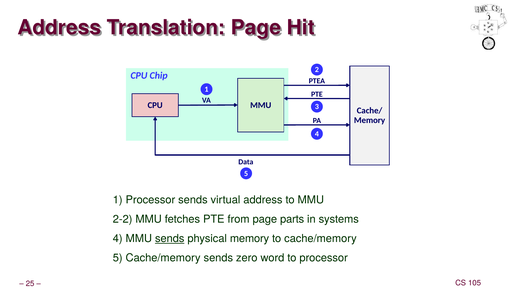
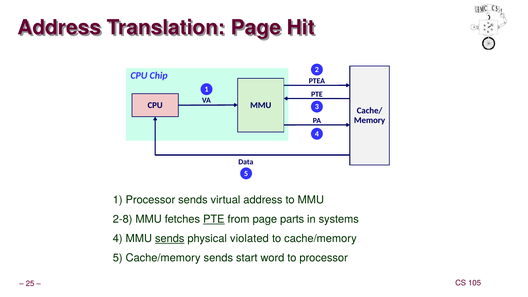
2-2: 2-2 -> 2-8 (123, 219)
PTE underline: none -> present (214, 219)
physical memory: memory -> violated (249, 239)
zero: zero -> start (247, 258)
